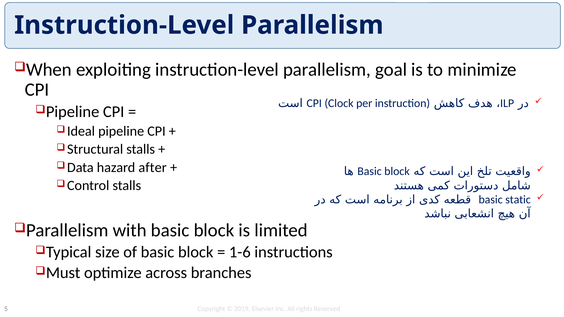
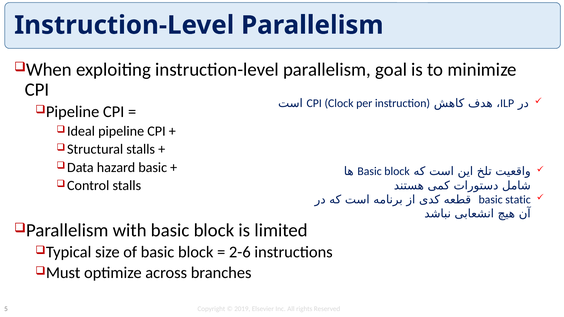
hazard after: after -> basic (153, 168)
1-6: 1-6 -> 2-6 (240, 252)
